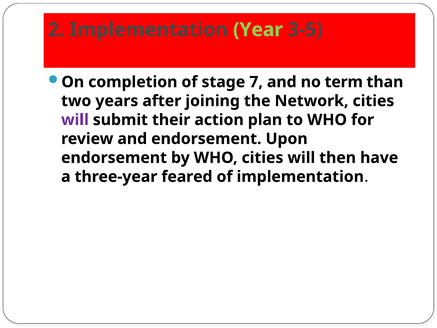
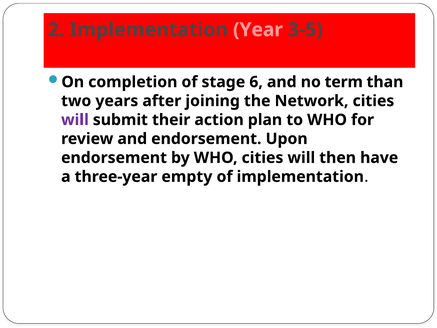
Year colour: light green -> pink (258, 30)
7: 7 -> 6 (256, 82)
feared: feared -> empty (187, 177)
